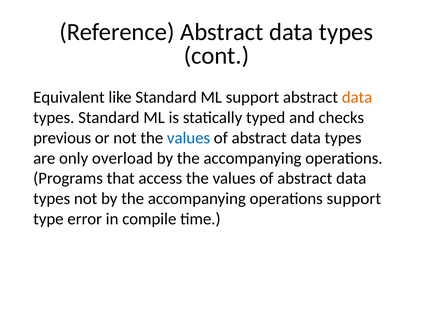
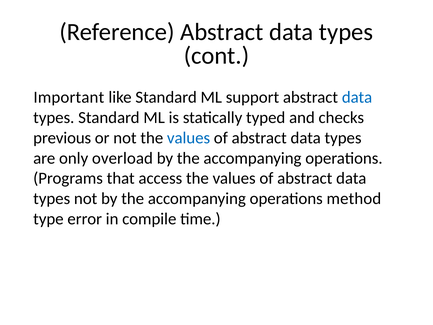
Equivalent: Equivalent -> Important (69, 97)
data colour: orange -> blue (357, 97)
operations support: support -> method (354, 198)
